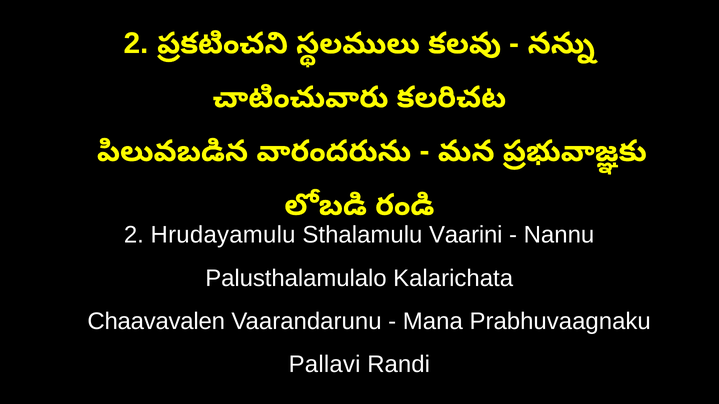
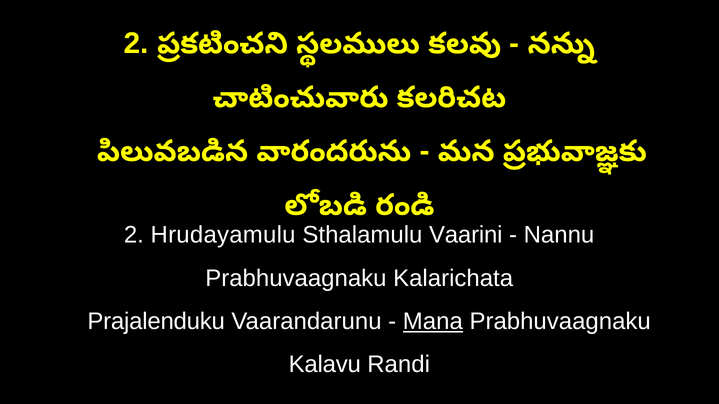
Palusthalamulalo: Palusthalamulalo -> Prabhuvaagnaku (296, 278)
Chaavavalen: Chaavavalen -> Prajalenduku (156, 322)
Mana underline: none -> present (433, 322)
Pallavi: Pallavi -> Kalavu (325, 365)
